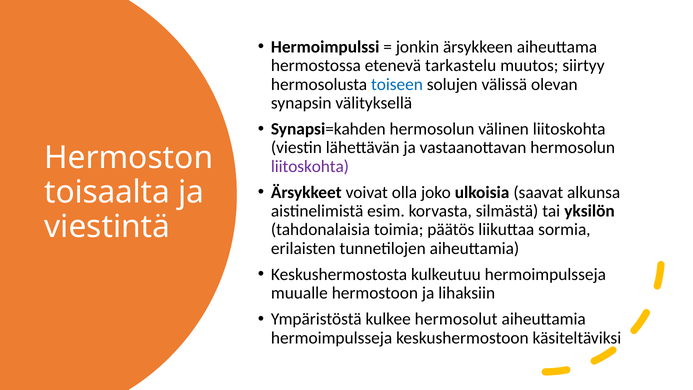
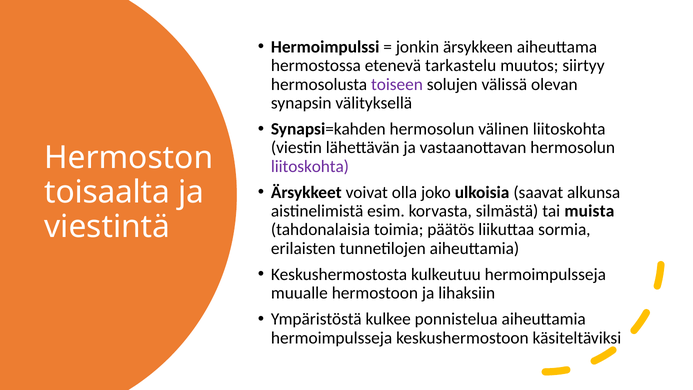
toiseen colour: blue -> purple (397, 84)
yksilön: yksilön -> muista (589, 211)
hermosolut: hermosolut -> ponnistelua (456, 319)
